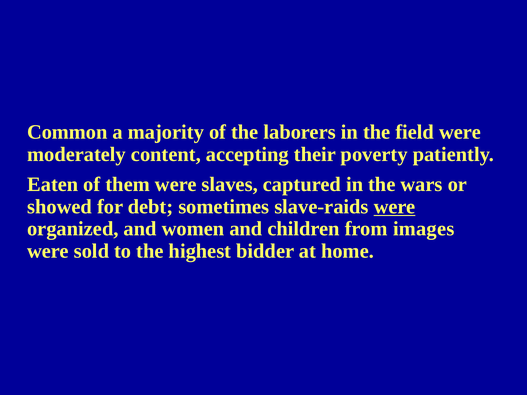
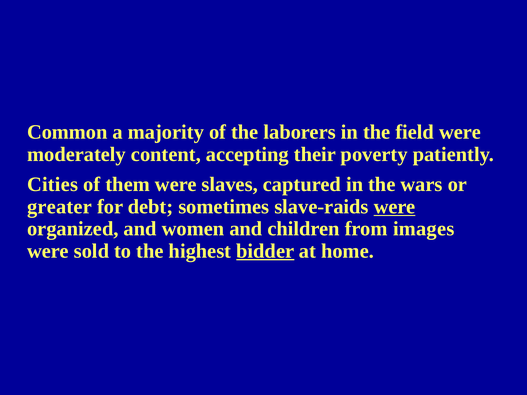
Eaten: Eaten -> Cities (53, 185)
showed: showed -> greater (59, 207)
bidder underline: none -> present (265, 251)
